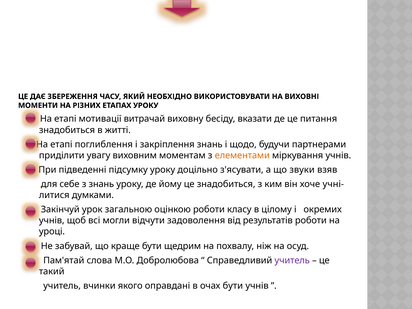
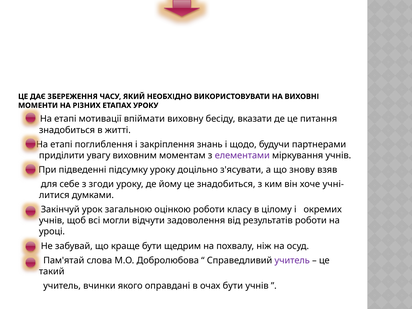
витрачай: витрачай -> впіймати (144, 119)
елементами colour: orange -> purple (242, 155)
звуки: звуки -> знову (302, 170)
з знань: знань -> згоди (101, 184)
